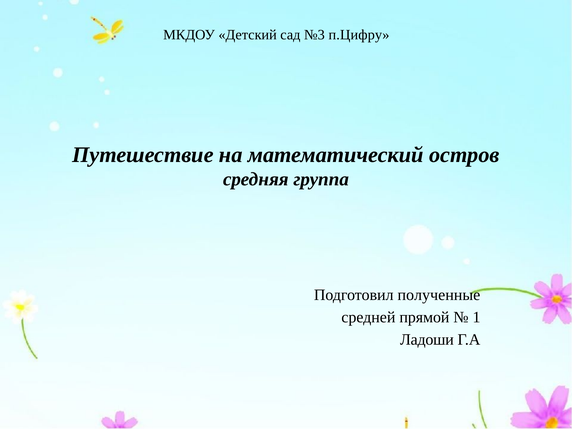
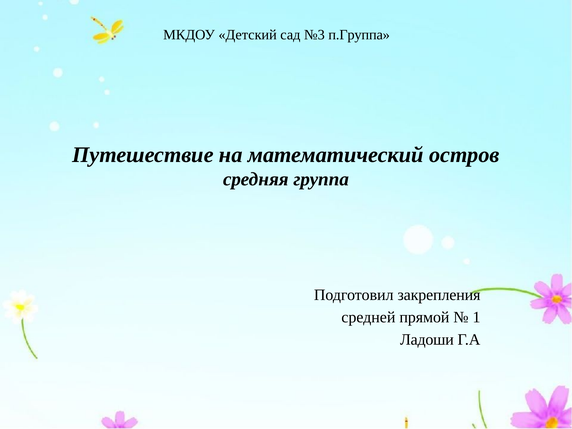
п.Цифру: п.Цифру -> п.Группа (359, 35)
полученные: полученные -> закрепления (439, 295)
